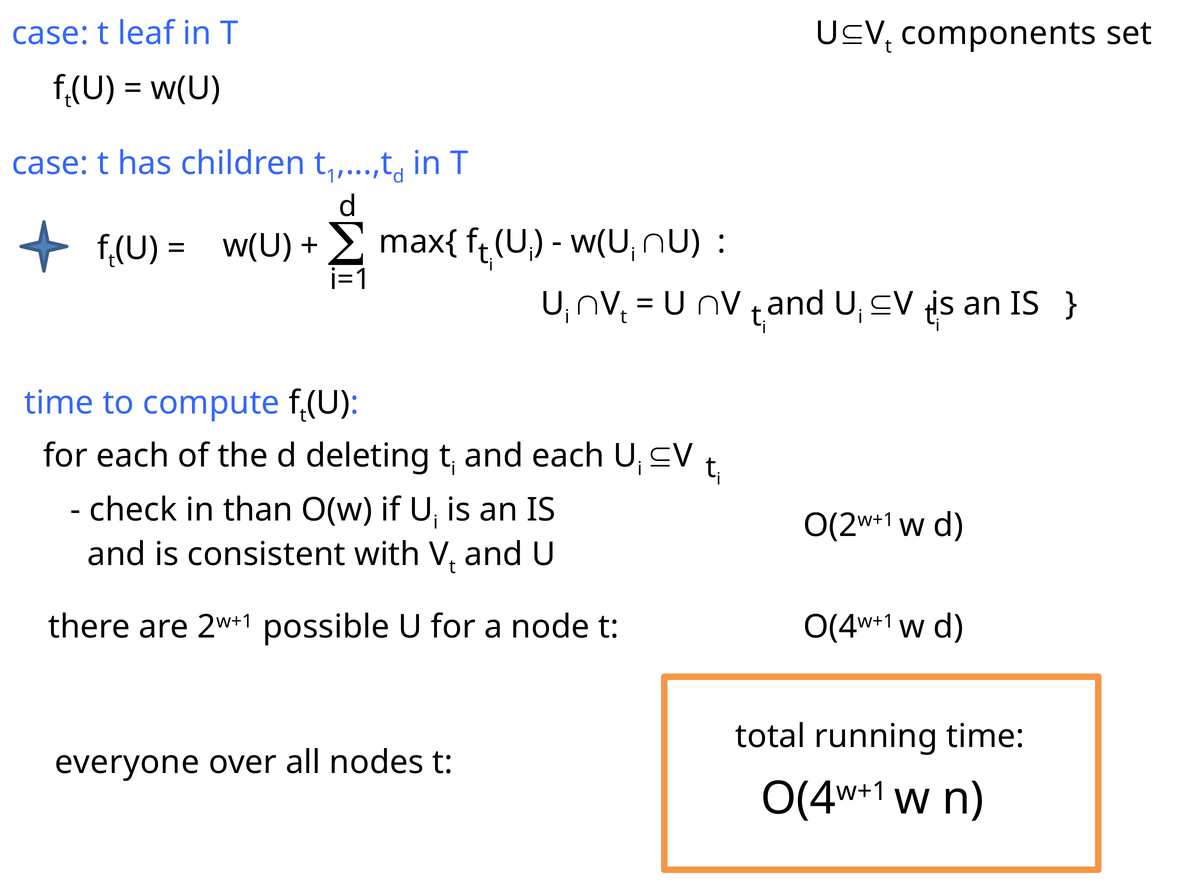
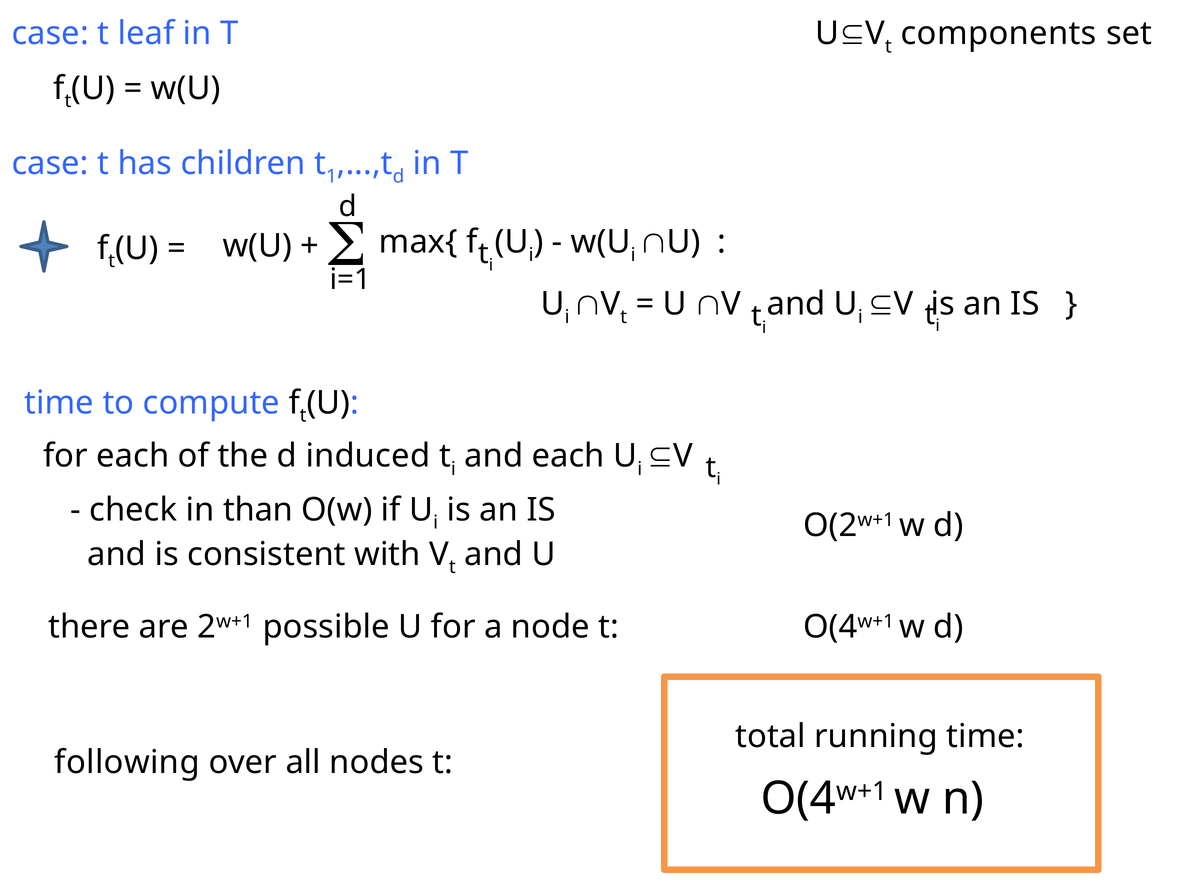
deleting: deleting -> induced (368, 456)
everyone: everyone -> following (127, 762)
